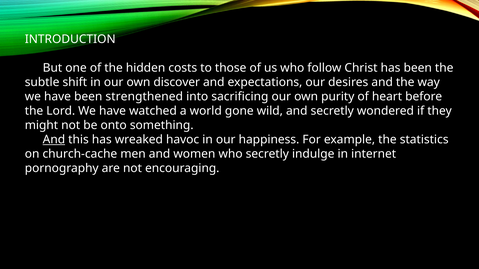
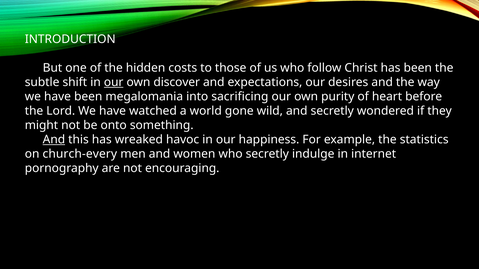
our underline: none -> present (114, 82)
strengthened: strengthened -> megalomania (144, 97)
church-cache: church-cache -> church-every (80, 154)
